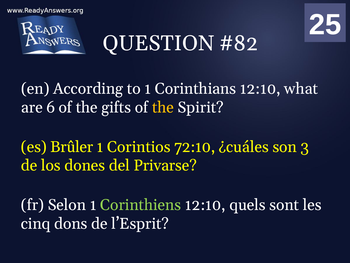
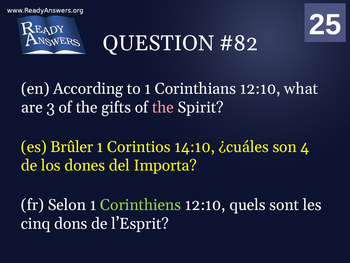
6: 6 -> 3 (51, 107)
the colour: yellow -> pink (163, 107)
72:10: 72:10 -> 14:10 (195, 147)
3: 3 -> 4 (305, 147)
Privarse: Privarse -> Importa (165, 165)
